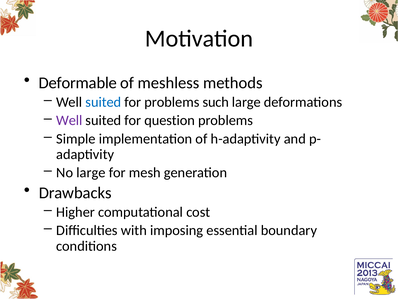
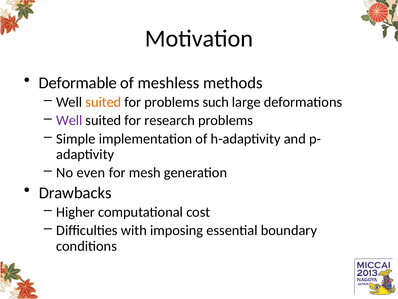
suited colour: blue -> orange (103, 102)
question: question -> research (170, 120)
No large: large -> even (91, 172)
